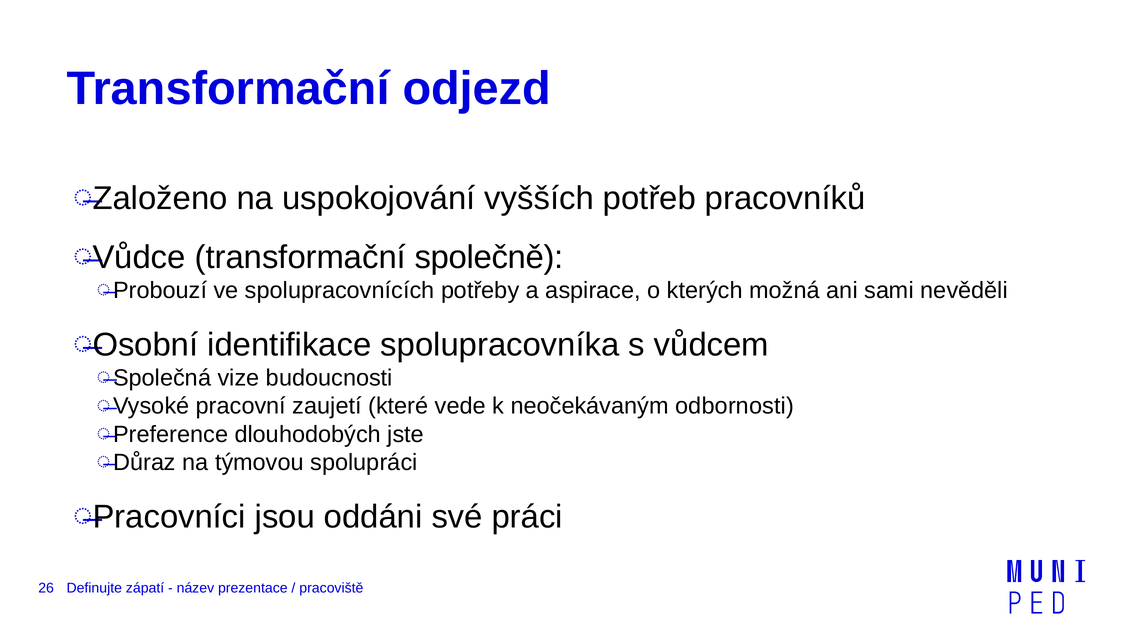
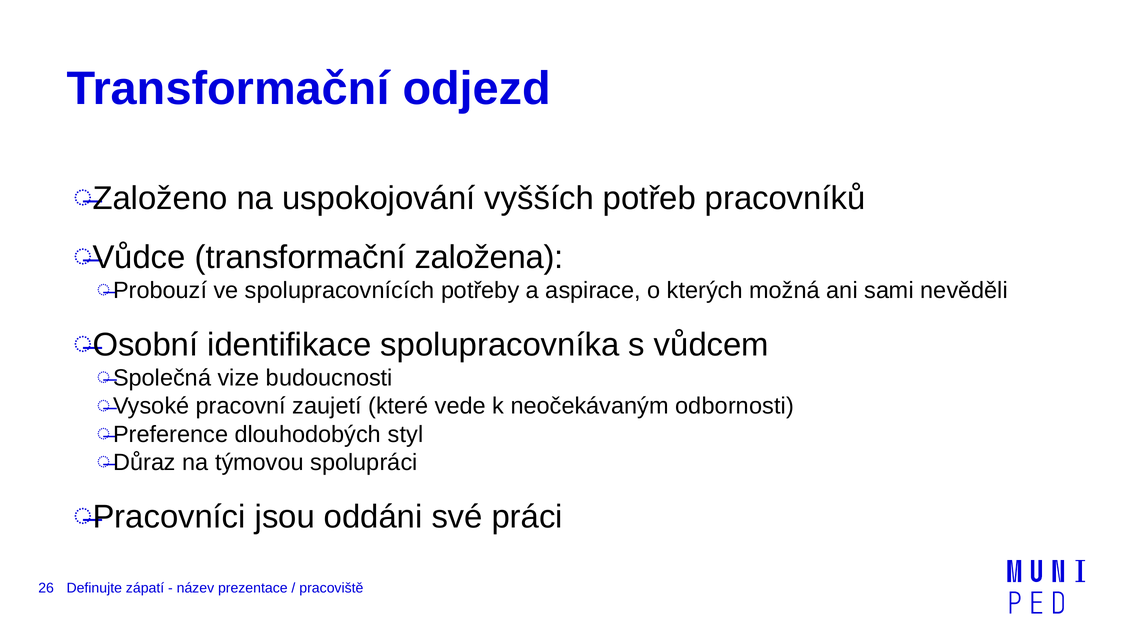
společně: společně -> založena (489, 257)
jste: jste -> styl (406, 434)
